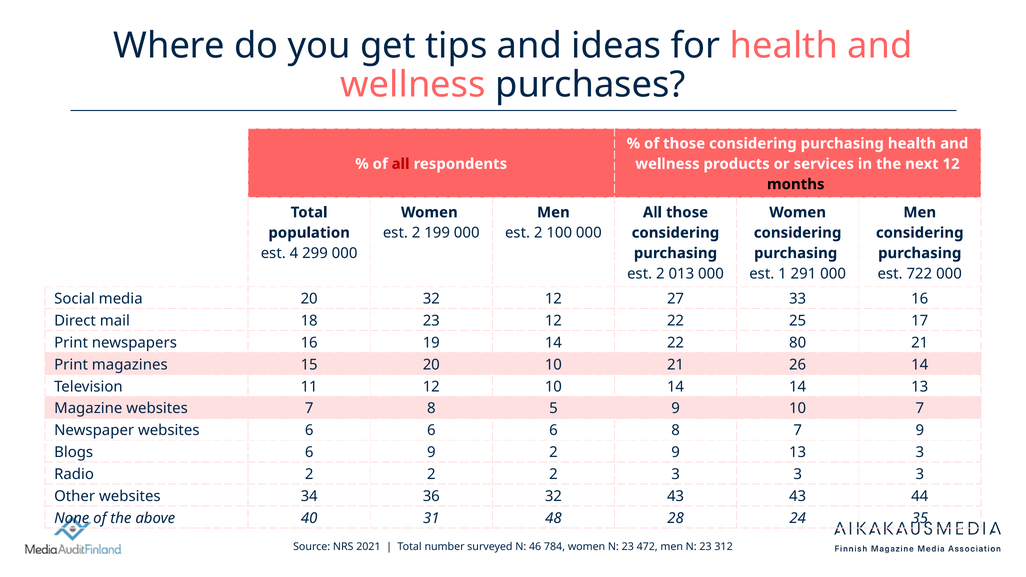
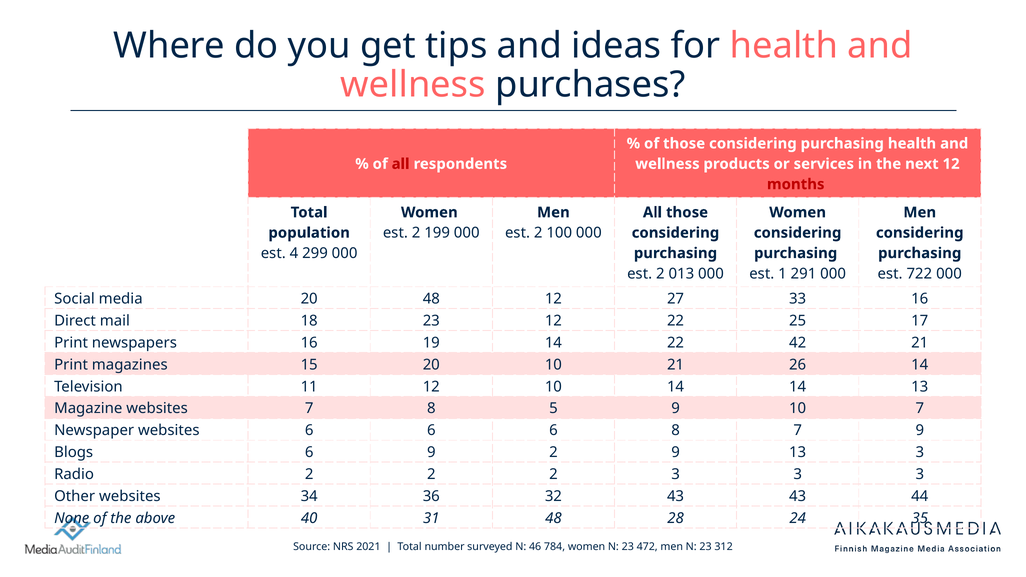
months colour: black -> red (796, 184)
20 32: 32 -> 48 (431, 299)
80: 80 -> 42 (798, 343)
